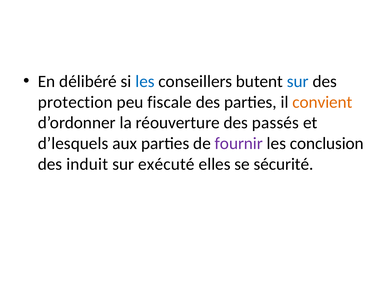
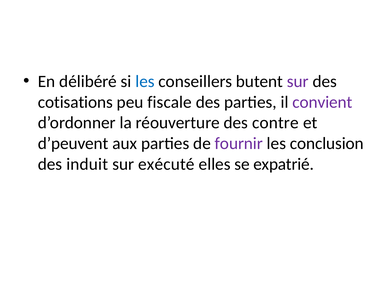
sur colour: blue -> purple (298, 81)
protection: protection -> cotisations (75, 102)
convient colour: orange -> purple (322, 102)
passés: passés -> contre (275, 123)
d’lesquels: d’lesquels -> d’peuvent (73, 143)
sécurité: sécurité -> expatrié (284, 164)
